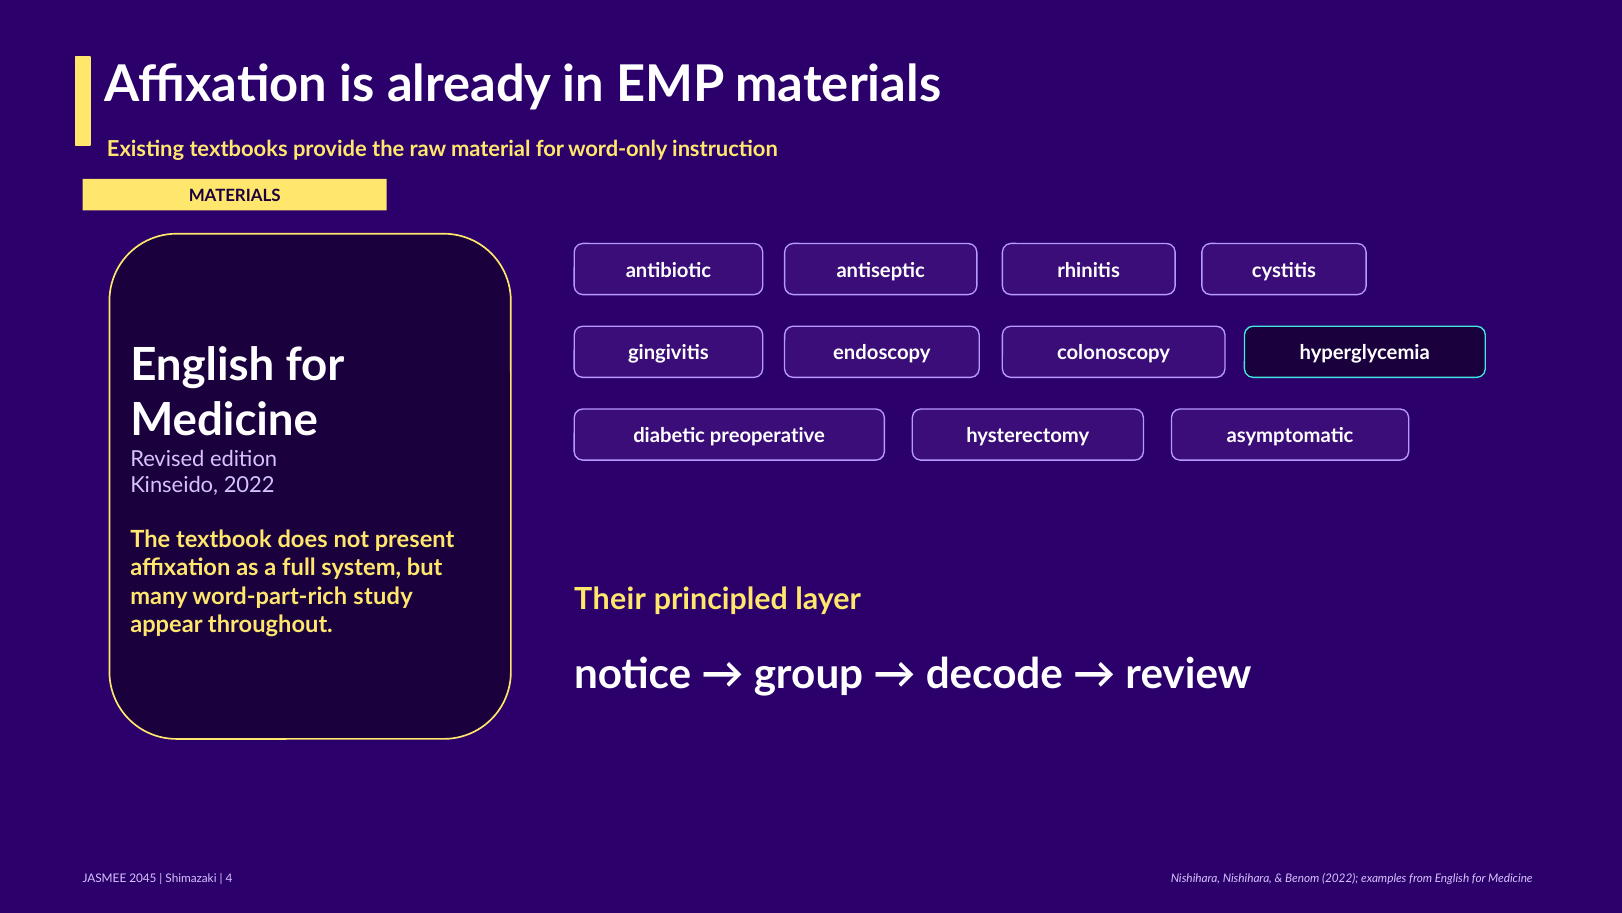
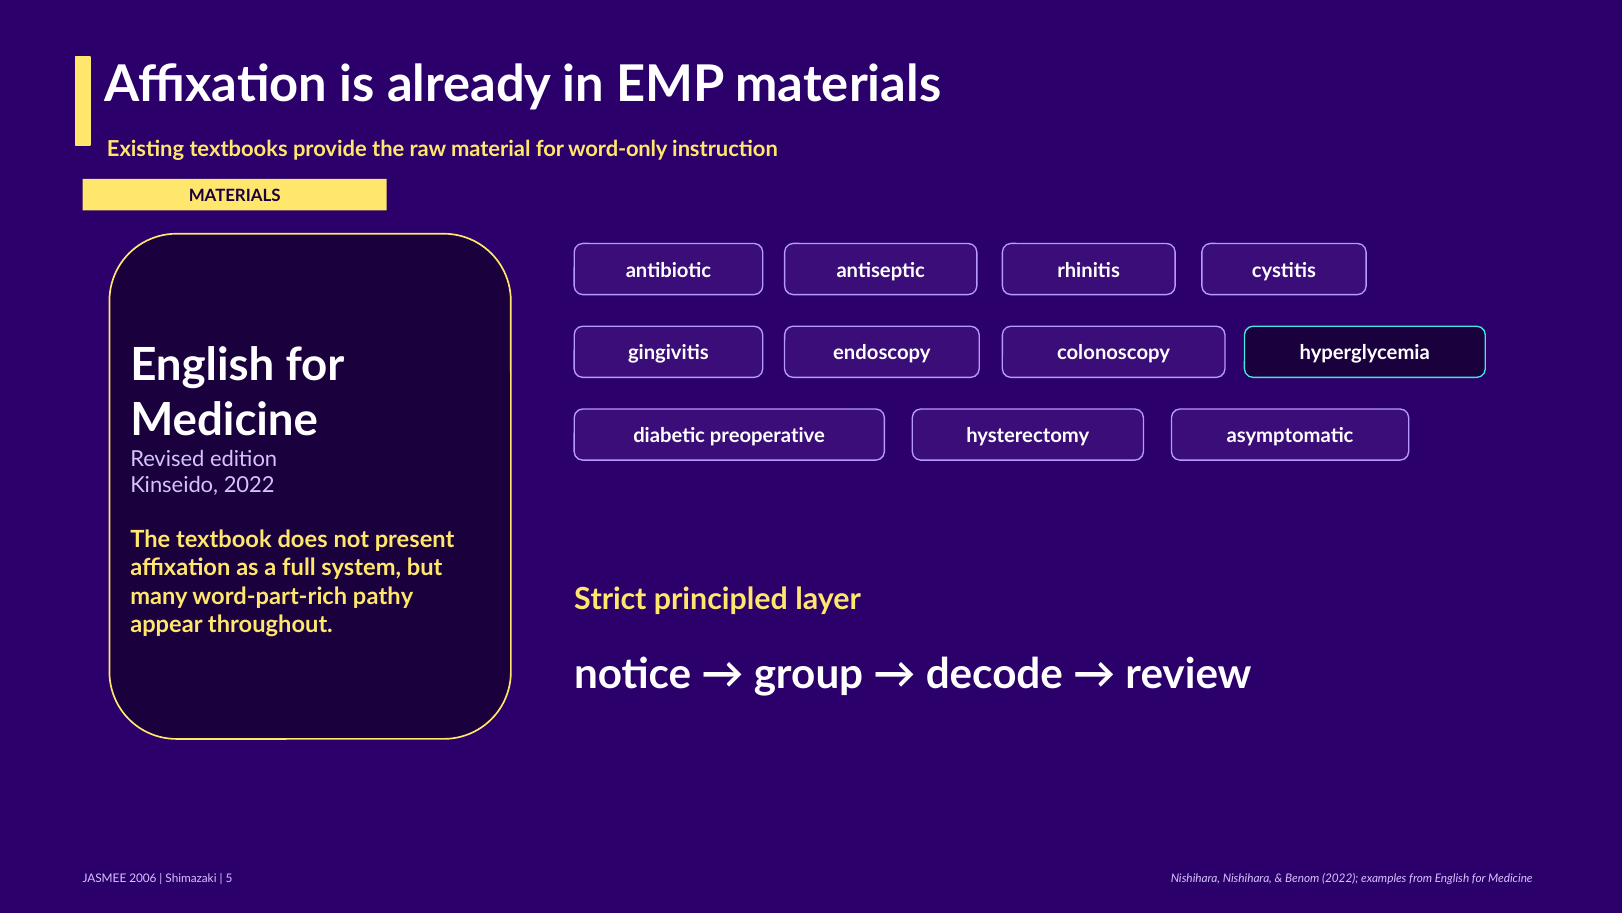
study: study -> pathy (383, 596)
Their: Their -> Strict (610, 599)
2045: 2045 -> 2006 (143, 878)
4: 4 -> 5 (229, 878)
